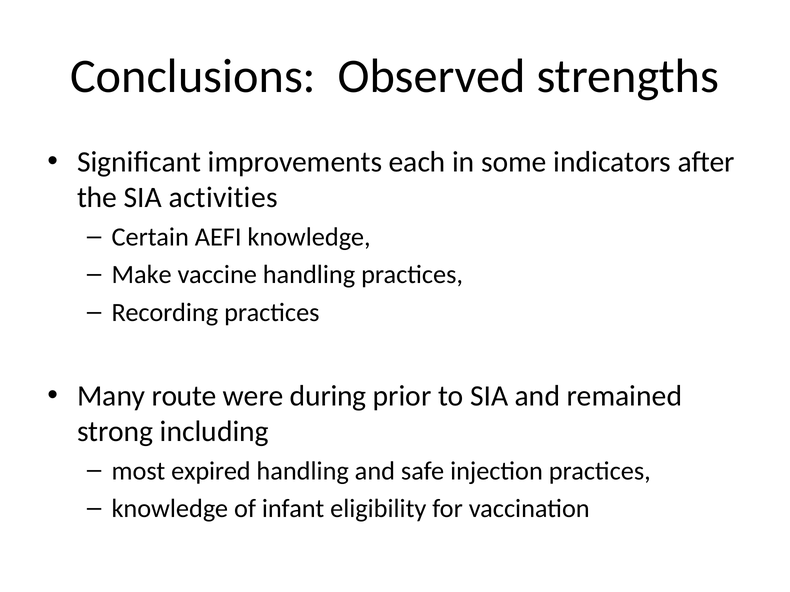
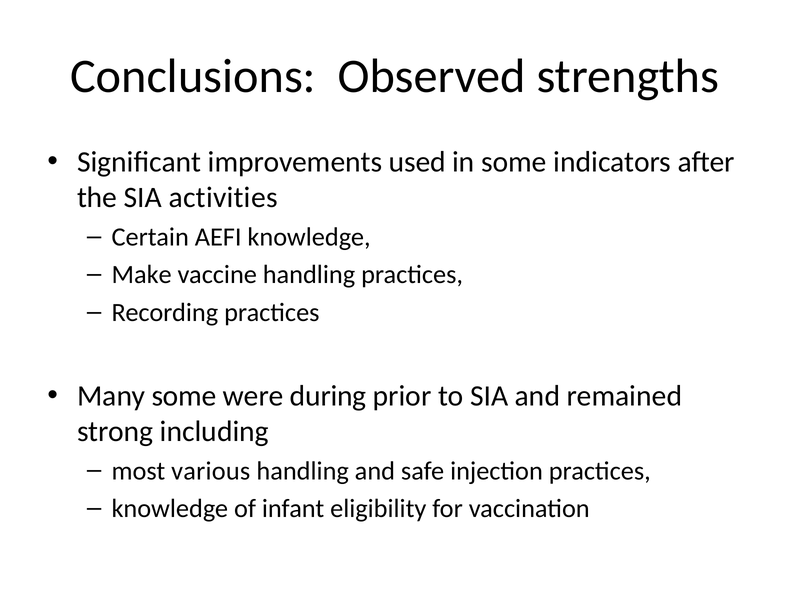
each: each -> used (417, 162)
Many route: route -> some (184, 396)
expired: expired -> various (211, 471)
